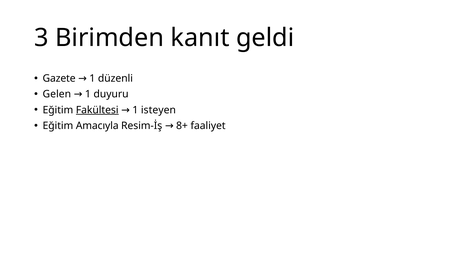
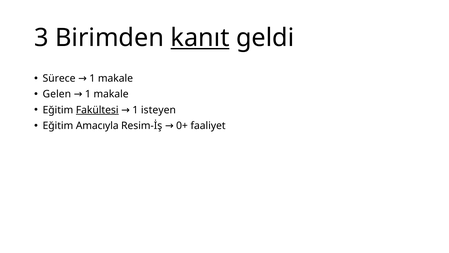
kanıt underline: none -> present (200, 38)
Gazete: Gazete -> Sürece (59, 78)
düzenli: düzenli -> makale (115, 78)
duyuru: duyuru -> makale (111, 94)
8+: 8+ -> 0+ (182, 126)
